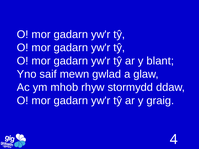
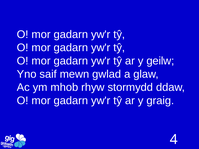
blant: blant -> geilw (160, 61)
